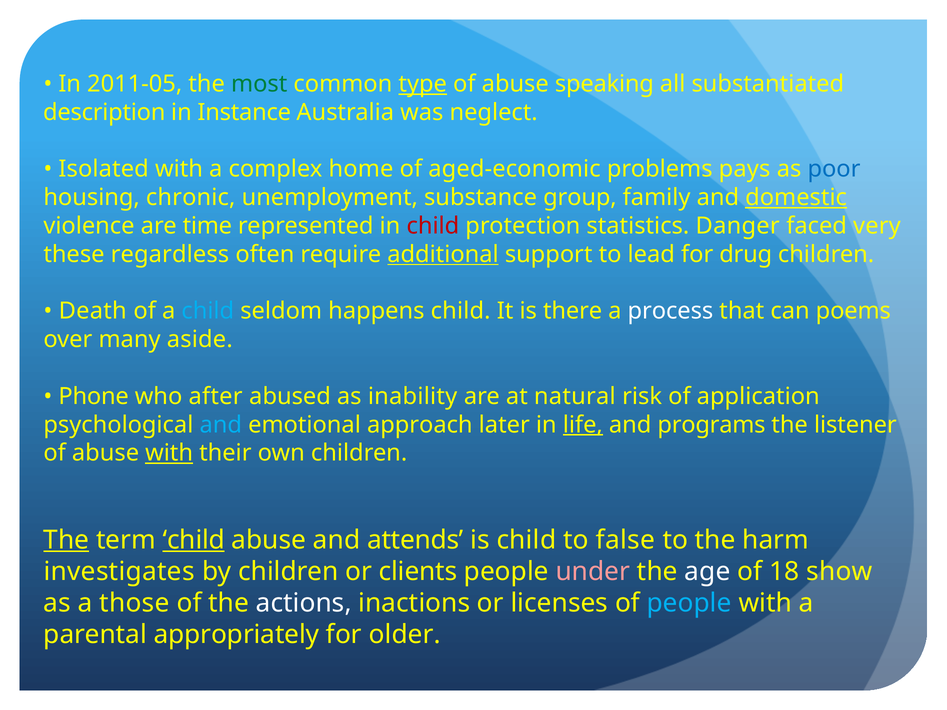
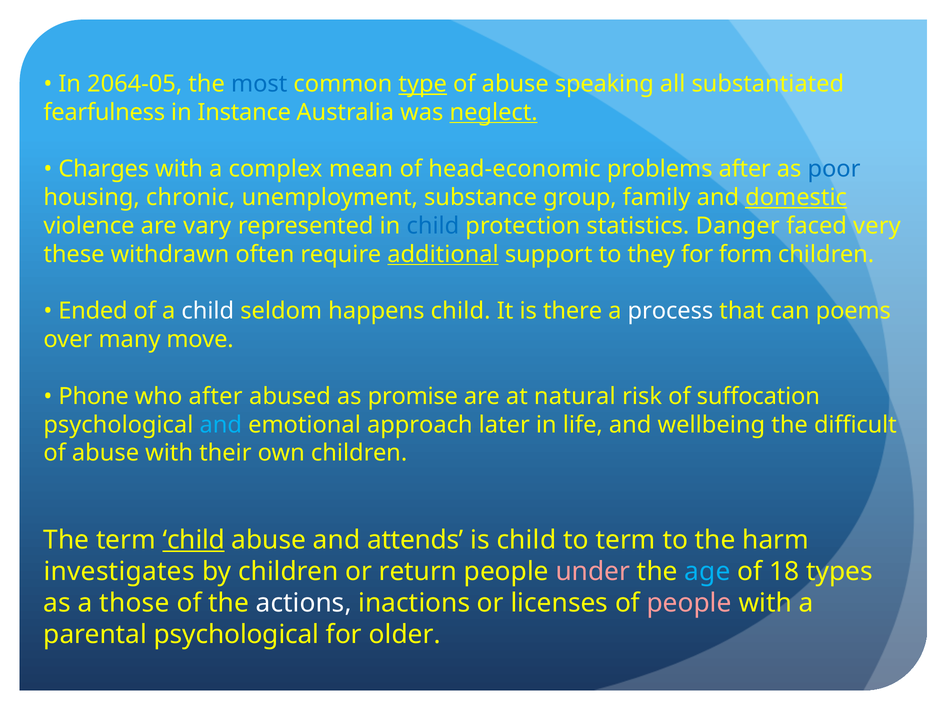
2011-05: 2011-05 -> 2064-05 (135, 84)
most colour: green -> blue (259, 84)
description: description -> fearfulness (104, 112)
neglect underline: none -> present (494, 112)
Isolated: Isolated -> Charges (104, 169)
home: home -> mean (361, 169)
aged-economic: aged-economic -> head-economic (515, 169)
problems pays: pays -> after (745, 169)
time: time -> vary (207, 226)
child colour: red -> blue (433, 226)
regardless: regardless -> withdrawn (170, 254)
lead: lead -> they (651, 254)
drug: drug -> form (746, 254)
Death: Death -> Ended (93, 311)
child colour: light blue -> white (208, 311)
aside: aside -> move (200, 340)
inability: inability -> promise (413, 396)
application: application -> suffocation (758, 396)
life underline: present -> none (583, 425)
programs: programs -> wellbeing (711, 425)
listener: listener -> difficult (855, 425)
with underline: present -> none (169, 453)
The underline: present -> none (66, 540)
to false: false -> term (626, 540)
clients: clients -> return (418, 572)
age colour: white -> light blue (707, 572)
show: show -> types (839, 572)
people colour: light blue -> pink (689, 603)
parental appropriately: appropriately -> psychological (236, 635)
